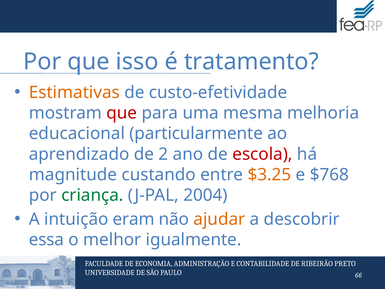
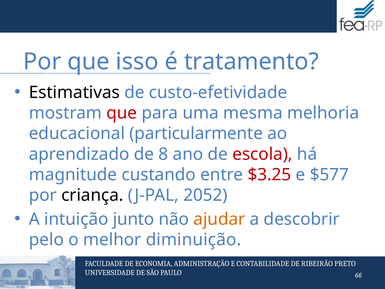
Estimativas colour: orange -> black (74, 92)
2: 2 -> 8 (163, 154)
$3.25 colour: orange -> red (269, 175)
$768: $768 -> $577 (329, 175)
criança colour: green -> black (92, 195)
2004: 2004 -> 2052 (205, 195)
eram: eram -> junto (134, 219)
essa: essa -> pelo (46, 240)
igualmente: igualmente -> diminuição (193, 240)
